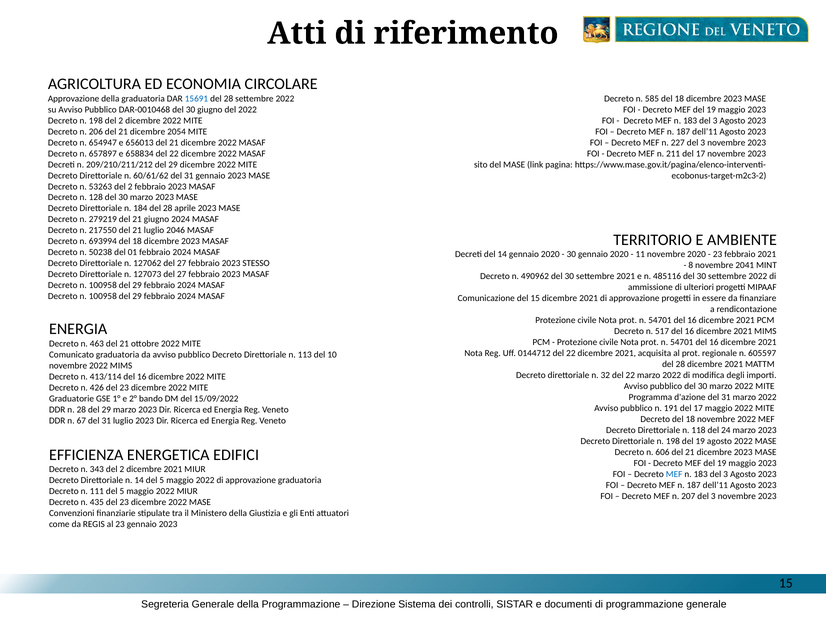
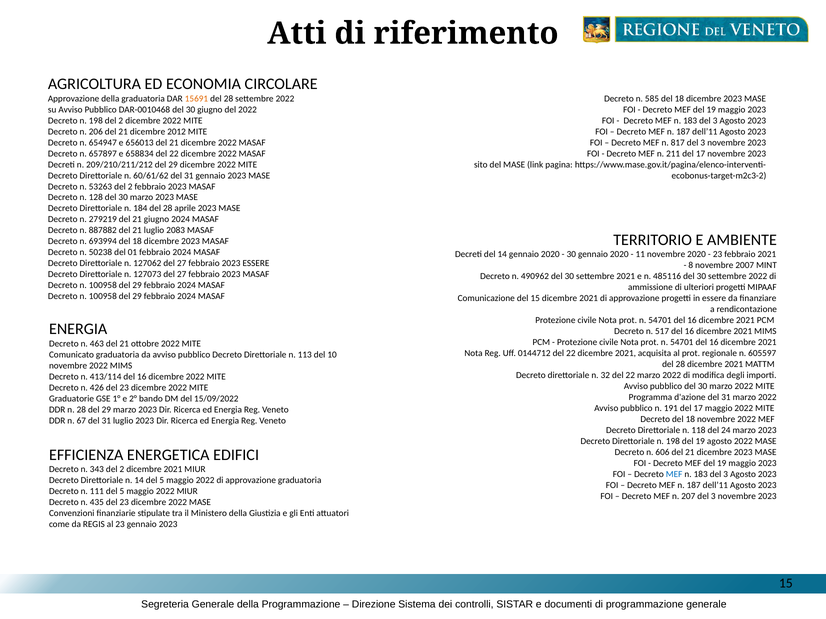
15691 colour: blue -> orange (196, 99)
2054: 2054 -> 2012 (177, 132)
227: 227 -> 817 (678, 143)
217550: 217550 -> 887882 (103, 231)
2046: 2046 -> 2083 (176, 231)
2023 STESSO: STESSO -> ESSERE (256, 264)
2041: 2041 -> 2007 (745, 266)
